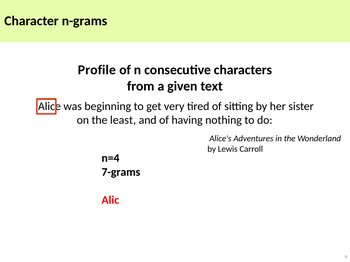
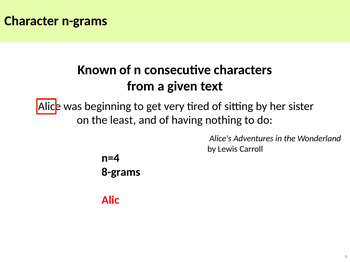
Profile: Profile -> Known (97, 70)
7-grams: 7-grams -> 8-grams (121, 172)
